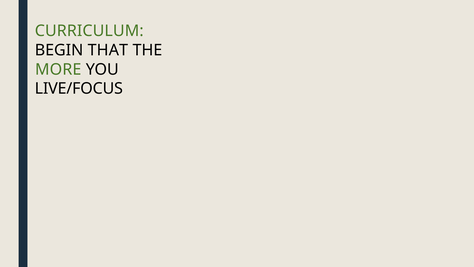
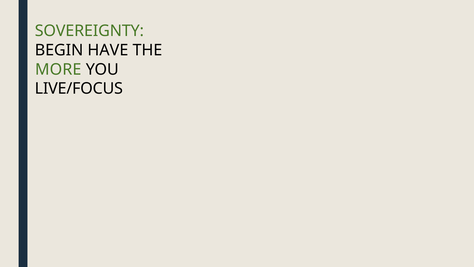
CURRICULUM: CURRICULUM -> SOVEREIGNTY (89, 31)
THAT: THAT -> HAVE (108, 50)
